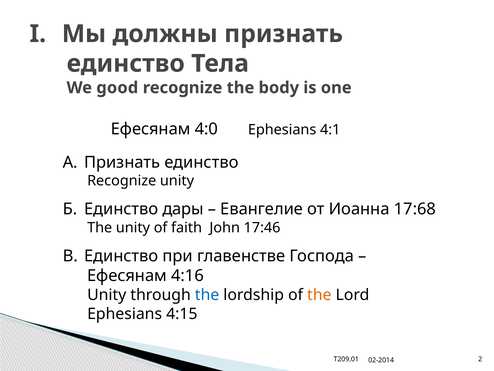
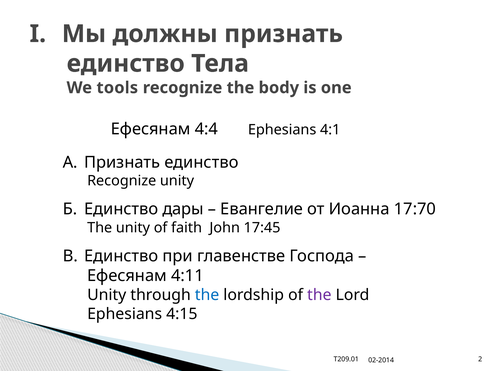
good: good -> tools (117, 88)
4:0: 4:0 -> 4:4 (206, 129)
17:68: 17:68 -> 17:70 (415, 209)
17:46: 17:46 -> 17:45 (262, 227)
4:16: 4:16 -> 4:11 (187, 275)
the colour: orange -> purple (319, 295)
